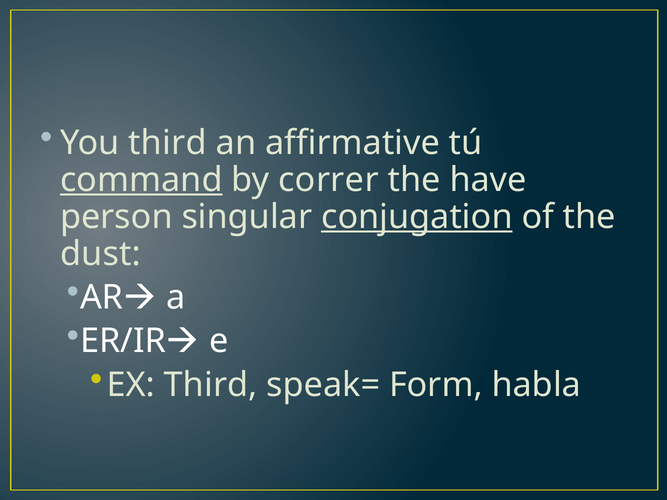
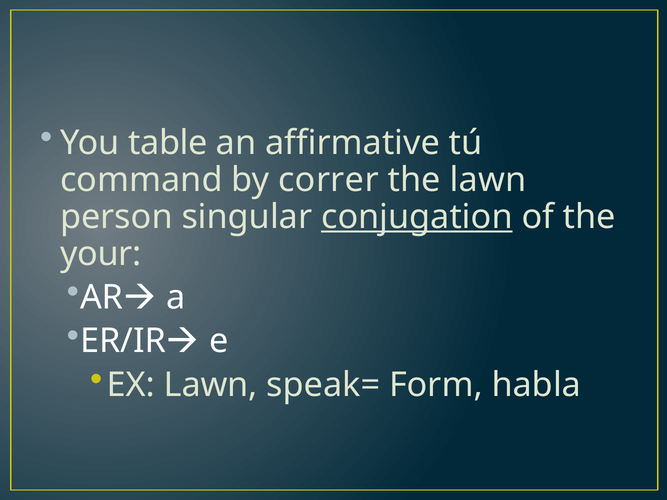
You third: third -> table (168, 143)
command underline: present -> none (141, 180)
the have: have -> lawn (488, 180)
dust: dust -> your (101, 254)
EX Third: Third -> Lawn (211, 385)
